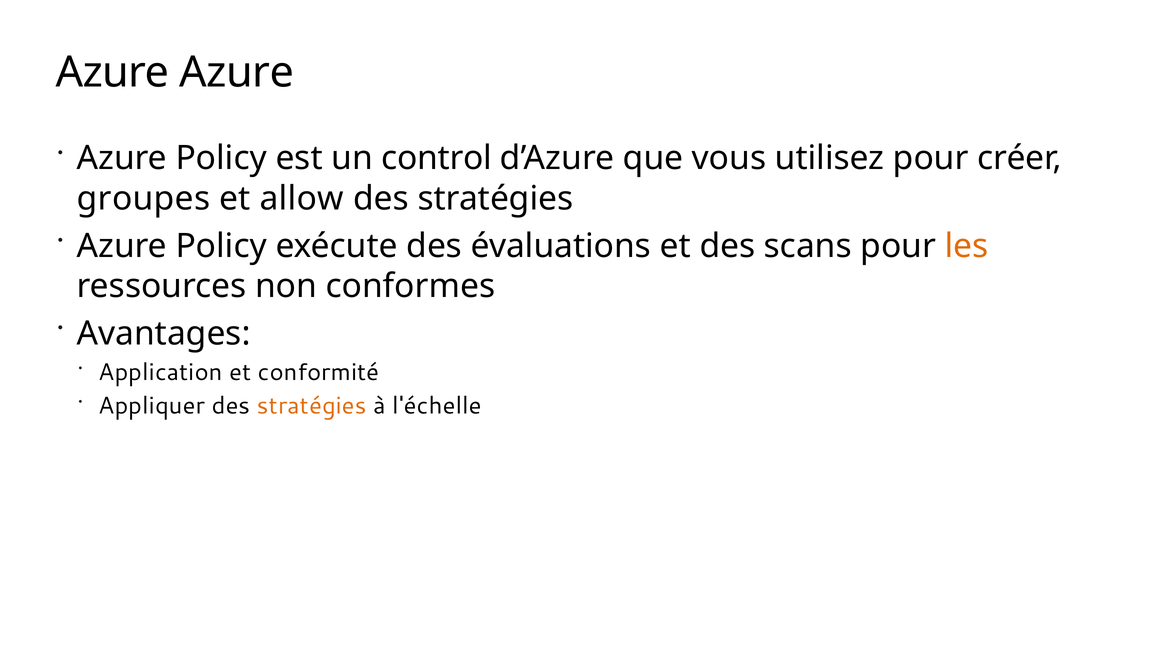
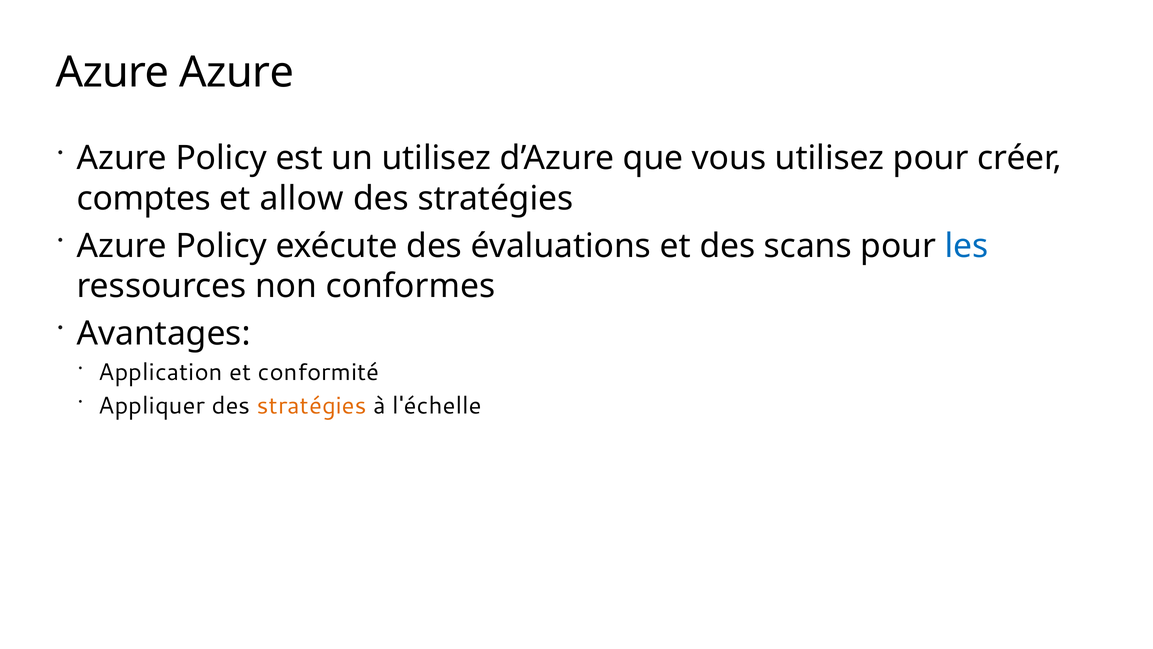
un control: control -> utilisez (436, 158)
groupes: groupes -> comptes (144, 199)
les colour: orange -> blue (967, 246)
